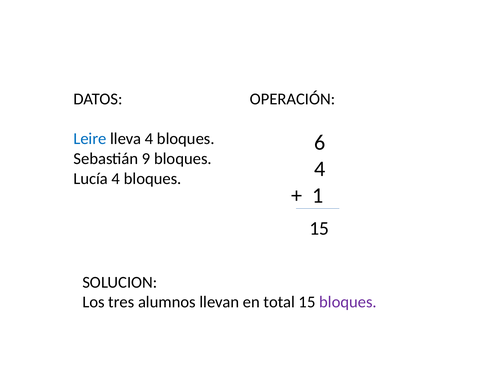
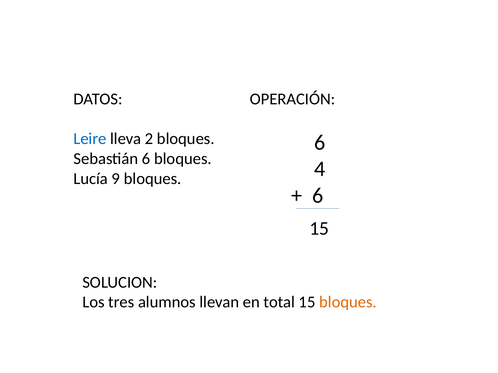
lleva 4: 4 -> 2 (149, 139)
Sebastián 9: 9 -> 6 (146, 159)
Lucía 4: 4 -> 9 (116, 179)
1: 1 -> 6 (318, 196)
bloques colour: purple -> orange (348, 303)
